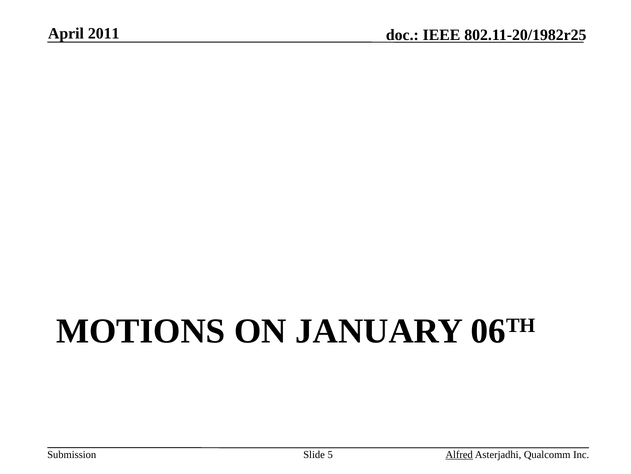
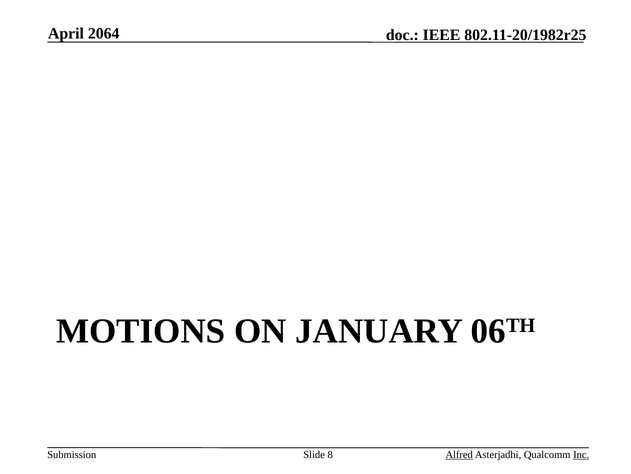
2011: 2011 -> 2064 (104, 33)
5: 5 -> 8 (330, 454)
Inc underline: none -> present (581, 454)
